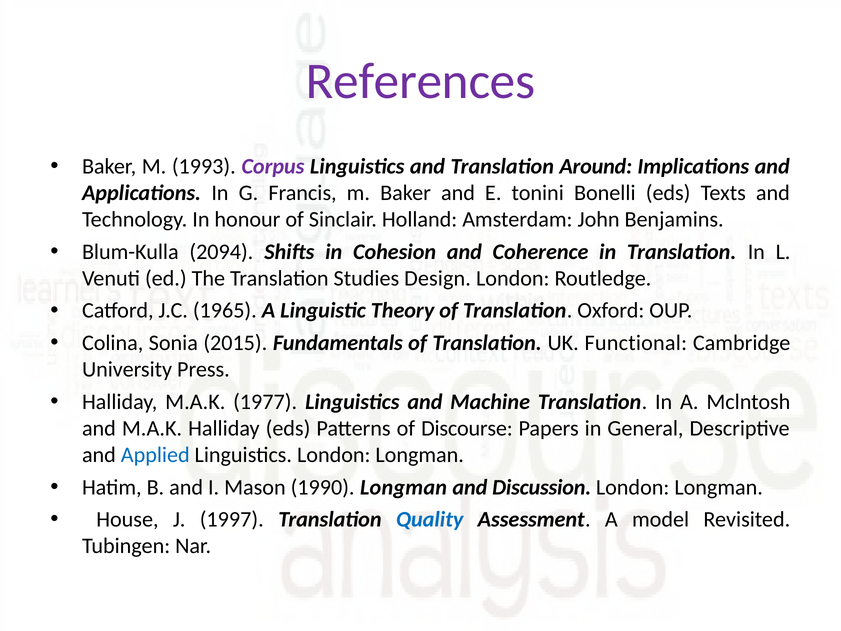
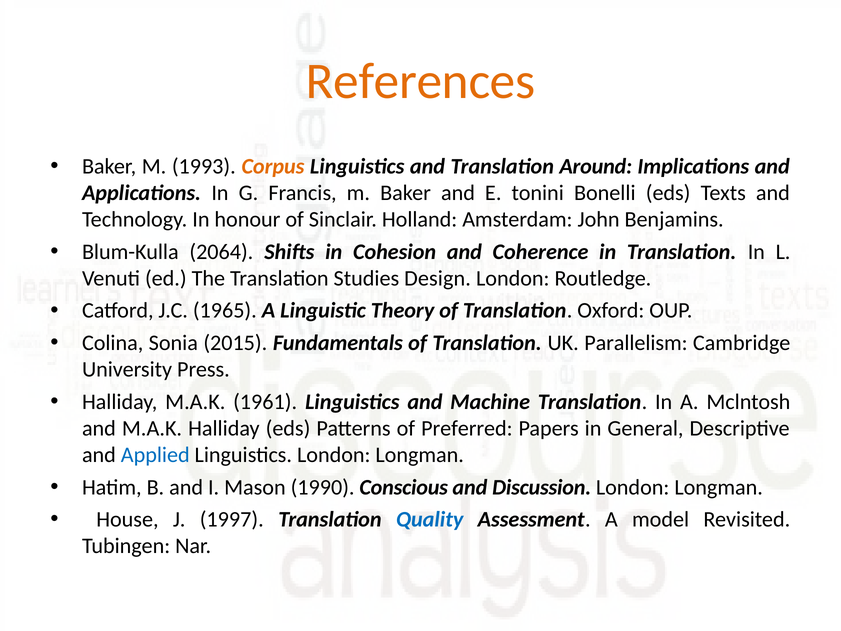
References colour: purple -> orange (421, 81)
Corpus colour: purple -> orange (273, 166)
2094: 2094 -> 2064 (221, 252)
Functional: Functional -> Parallelism (636, 343)
1977: 1977 -> 1961 (265, 402)
Discourse: Discourse -> Preferred (467, 428)
1990 Longman: Longman -> Conscious (404, 487)
